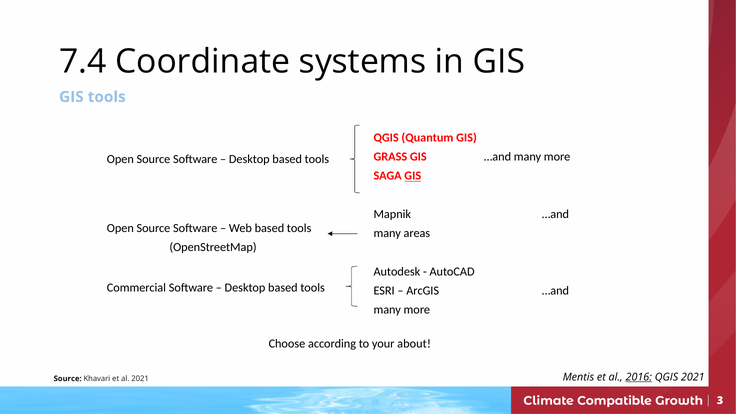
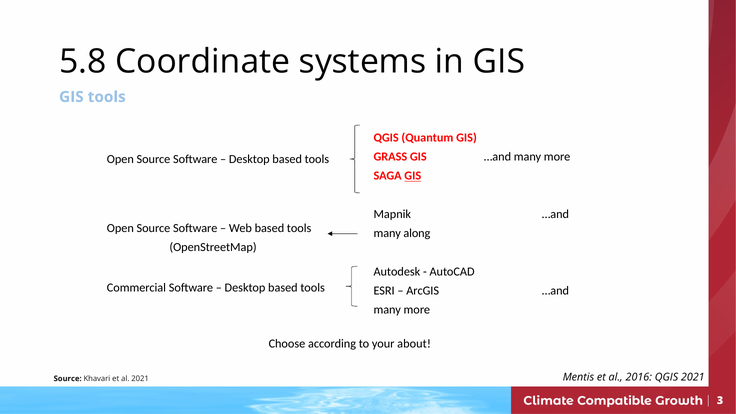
7.4: 7.4 -> 5.8 (83, 62)
areas: areas -> along (417, 233)
2016 underline: present -> none (639, 377)
